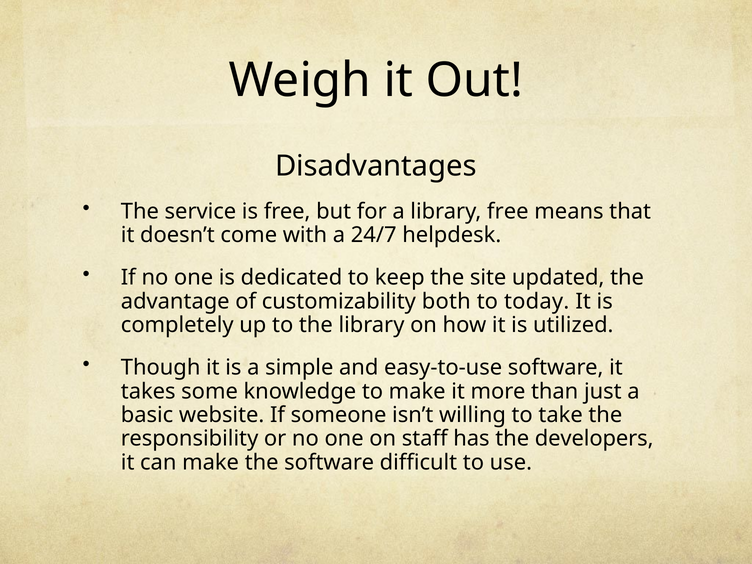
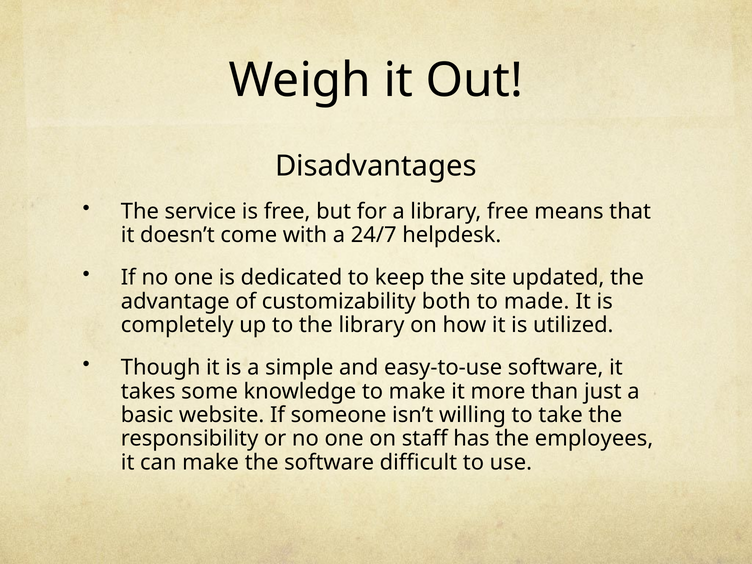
today: today -> made (537, 301)
developers: developers -> employees (594, 439)
